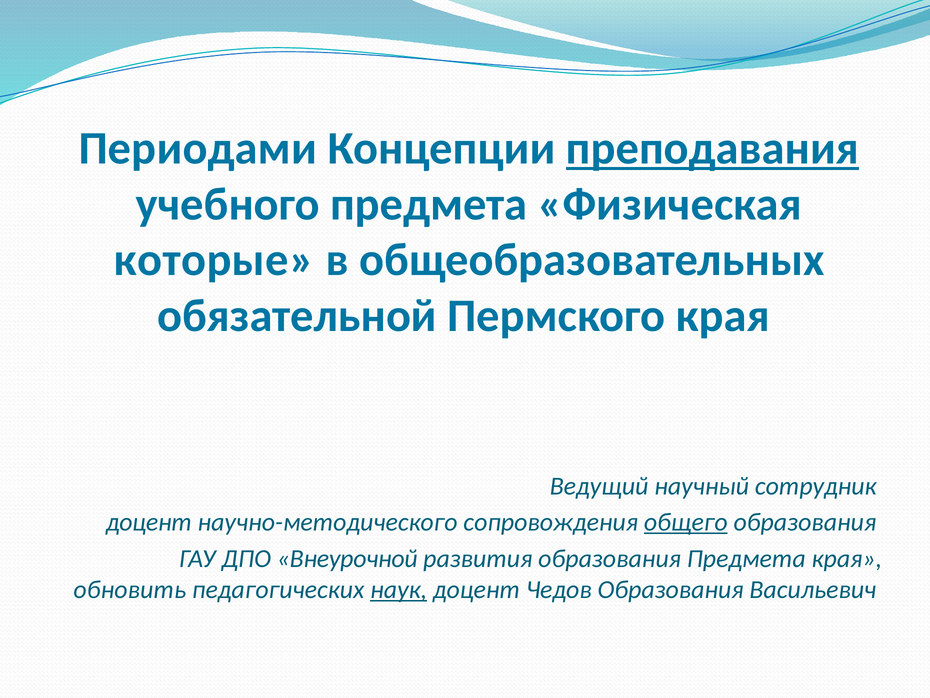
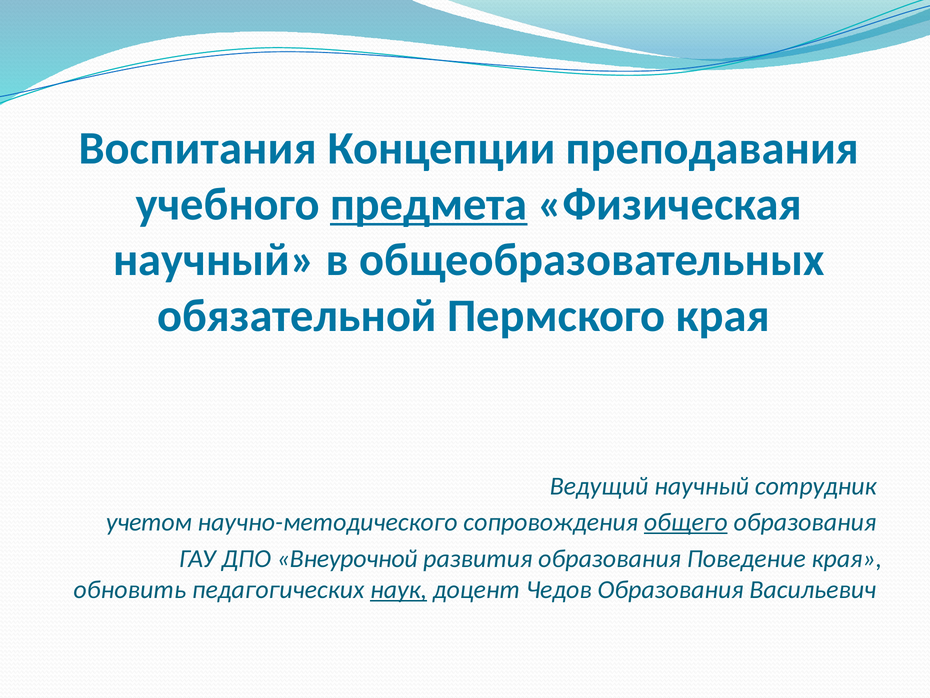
Периодами: Периодами -> Воспитания (198, 148)
преподавания underline: present -> none (713, 148)
предмета underline: none -> present (429, 204)
которые: которые -> научный (214, 260)
доцент: доцент -> учетом (149, 522)
образования Предмета: Предмета -> Поведение (746, 558)
